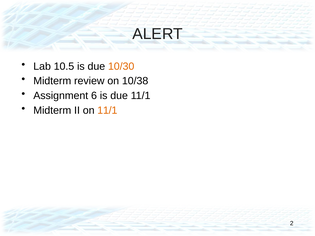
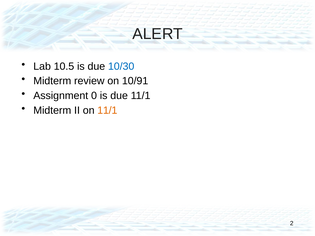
10/30 colour: orange -> blue (121, 66)
10/38: 10/38 -> 10/91 (135, 81)
6: 6 -> 0 (94, 96)
